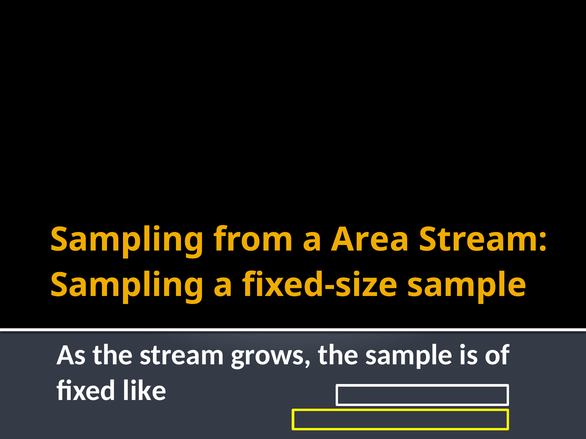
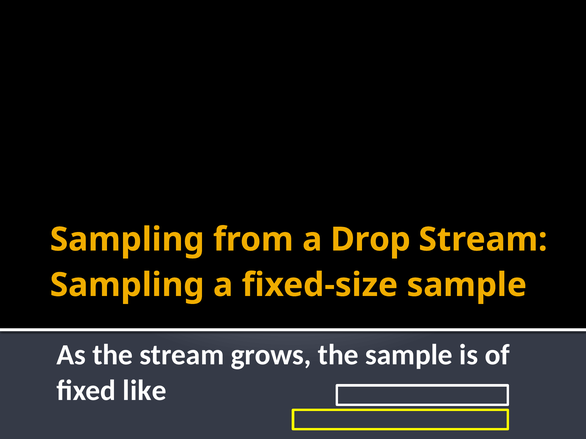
Area: Area -> Drop (371, 240)
